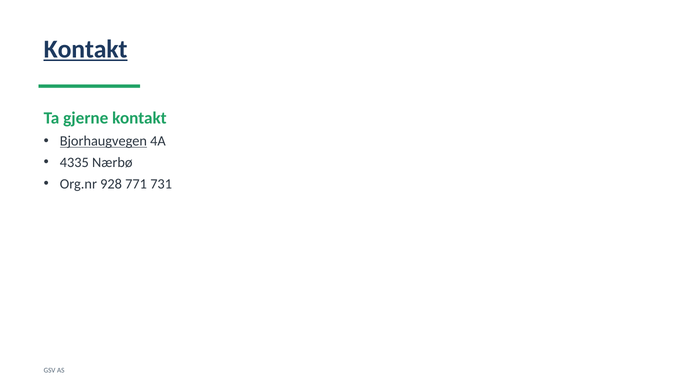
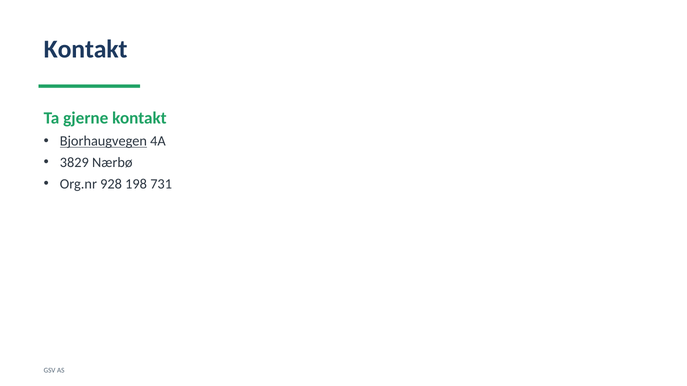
Kontakt underline: present -> none (86, 49)
4335: 4335 -> 3829 (74, 163)
771: 771 -> 198 (136, 184)
